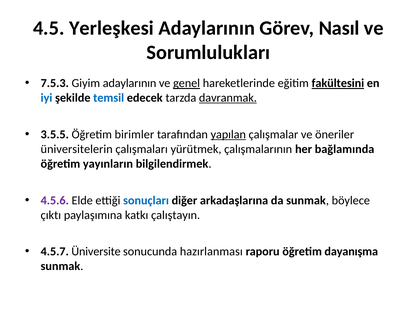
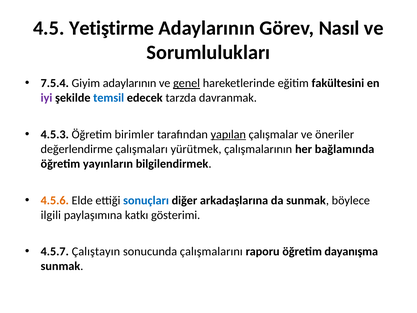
Yerleşkesi: Yerleşkesi -> Yetiştirme (112, 28)
7.5.3: 7.5.3 -> 7.5.4 (55, 83)
fakültesini underline: present -> none (338, 83)
iyi colour: blue -> purple (47, 98)
davranmak underline: present -> none (228, 98)
3.5.5: 3.5.5 -> 4.5.3 (55, 134)
üniversitelerin: üniversitelerin -> değerlendirme (77, 149)
4.5.6 colour: purple -> orange (55, 200)
çıktı: çıktı -> ilgili (51, 215)
çalıştayın: çalıştayın -> gösterimi (176, 215)
Üniversite: Üniversite -> Çalıştayın (96, 251)
hazırlanması: hazırlanması -> çalışmalarını (211, 251)
